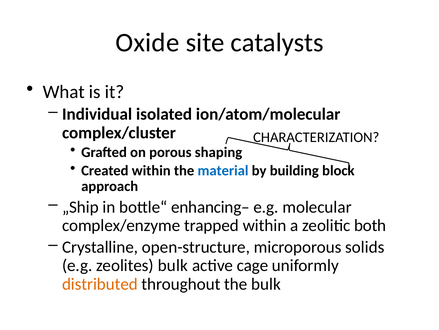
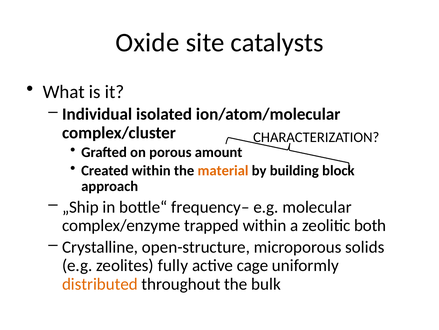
shaping: shaping -> amount (219, 152)
material colour: blue -> orange (223, 170)
enhancing–: enhancing– -> frequency– (210, 207)
zeolites bulk: bulk -> fully (173, 265)
